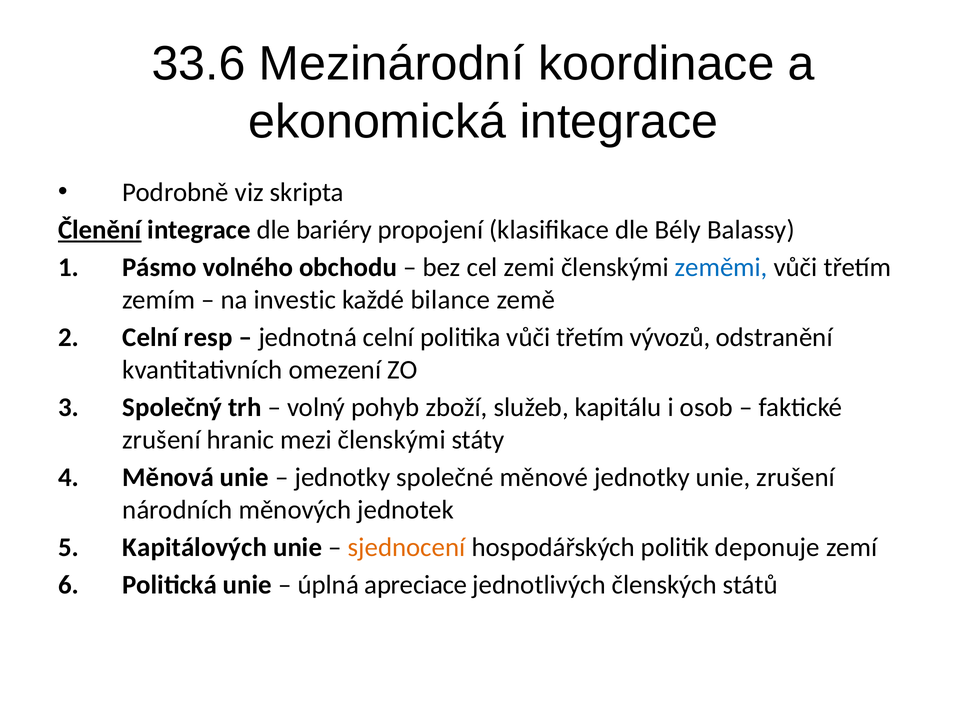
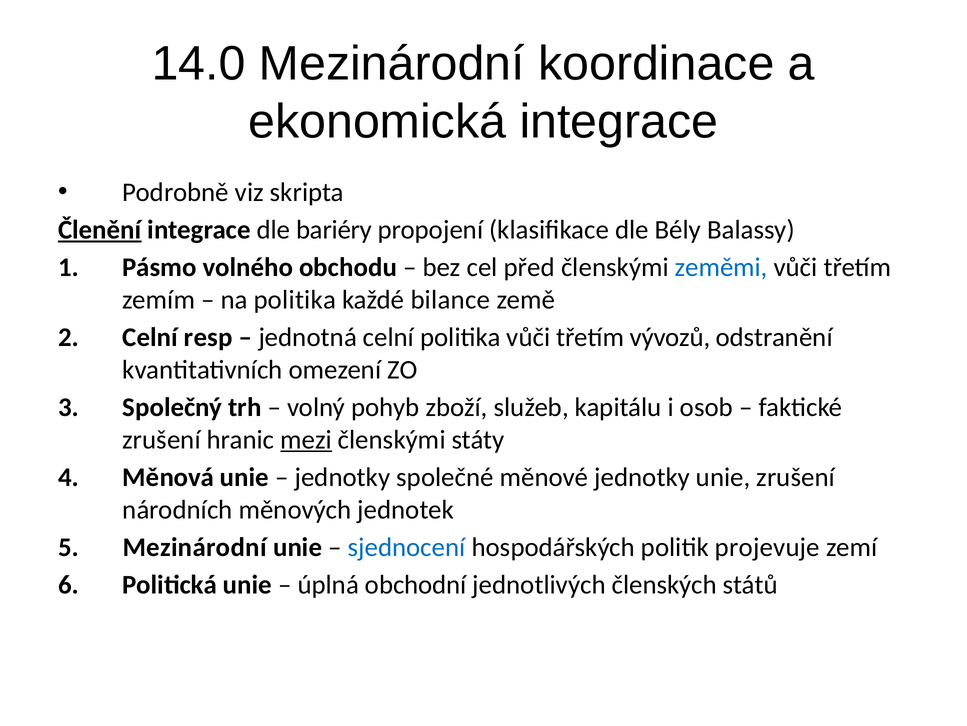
33.6: 33.6 -> 14.0 (199, 64)
zemi: zemi -> před (529, 267)
na investic: investic -> politika (295, 300)
mezi underline: none -> present (306, 439)
Kapitálových: Kapitálových -> Mezinárodní (195, 547)
sjednocení colour: orange -> blue (407, 547)
deponuje: deponuje -> projevuje (767, 547)
apreciace: apreciace -> obchodní (416, 584)
